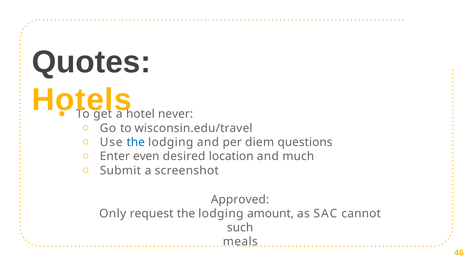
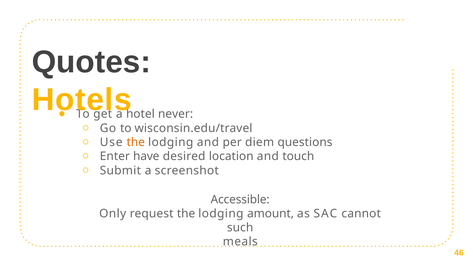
the colour: blue -> orange (136, 142)
even: even -> have (146, 156)
much: much -> touch (298, 156)
Approved: Approved -> Accessible (240, 200)
